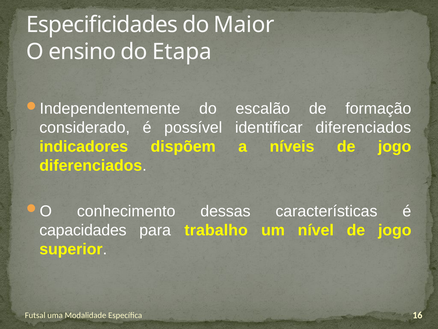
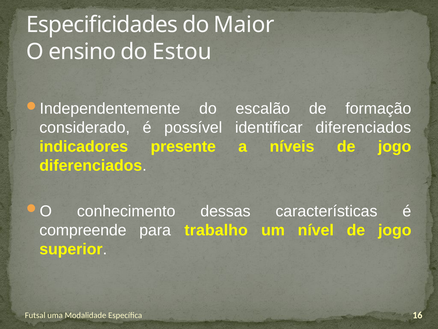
Etapa: Etapa -> Estou (182, 52)
dispõem: dispõem -> presente (183, 146)
capacidades: capacidades -> compreende (83, 230)
